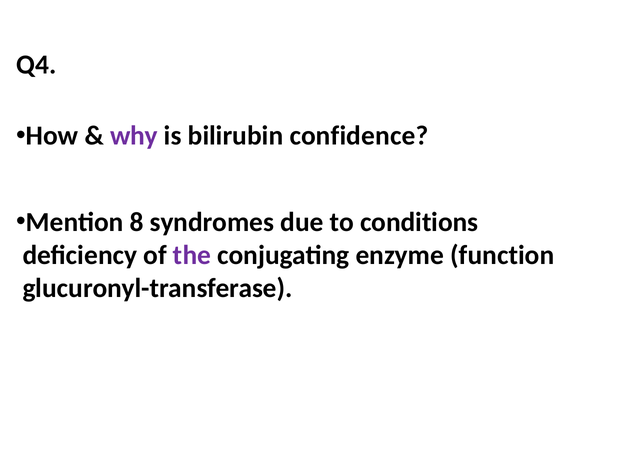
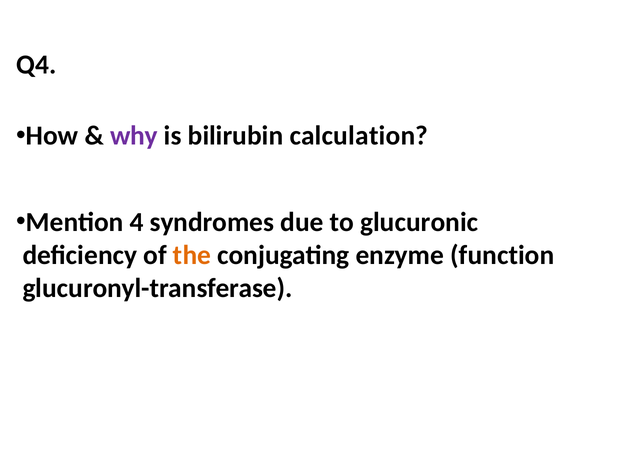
confidence: confidence -> calculation (359, 136)
8: 8 -> 4 (137, 222)
conditions: conditions -> glucuronic (419, 222)
the colour: purple -> orange (192, 255)
